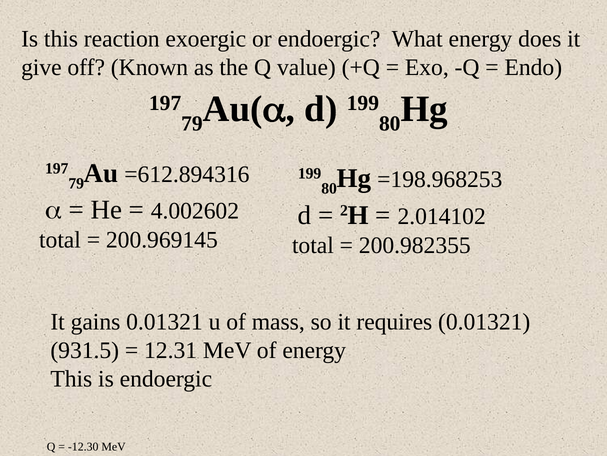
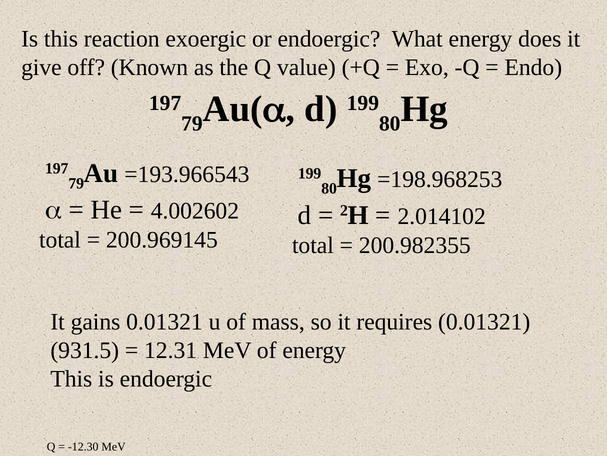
=612.894316: =612.894316 -> =193.966543 (187, 174)
